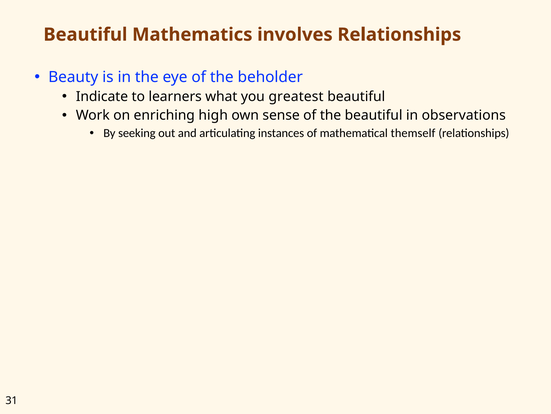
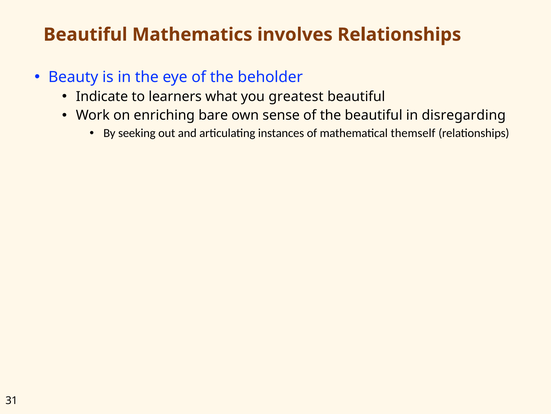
high: high -> bare (213, 115)
observations: observations -> disregarding (464, 115)
